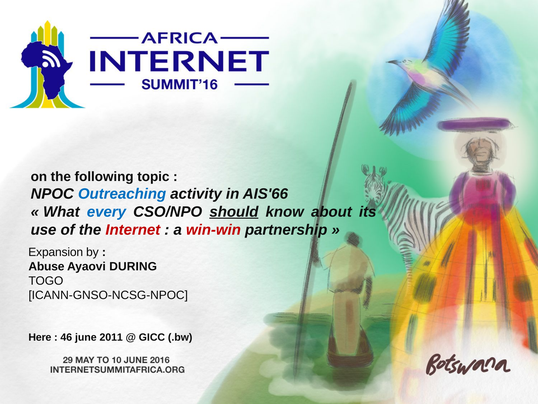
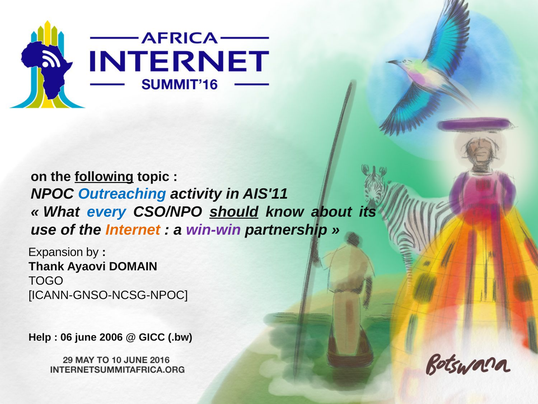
following underline: none -> present (104, 176)
AIS'66: AIS'66 -> AIS'11 (265, 194)
Internet colour: red -> orange (133, 229)
win-win colour: red -> purple (213, 229)
Abuse: Abuse -> Thank (46, 266)
DURING: DURING -> DOMAIN (133, 266)
Here: Here -> Help (40, 337)
46: 46 -> 06 (66, 337)
2011: 2011 -> 2006 (111, 337)
